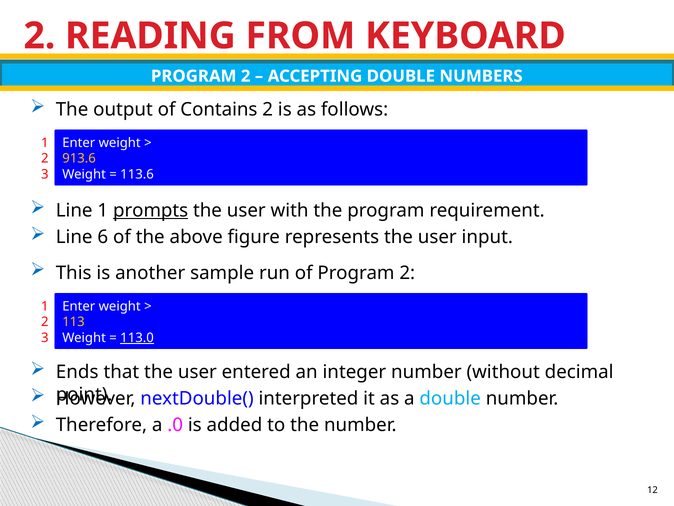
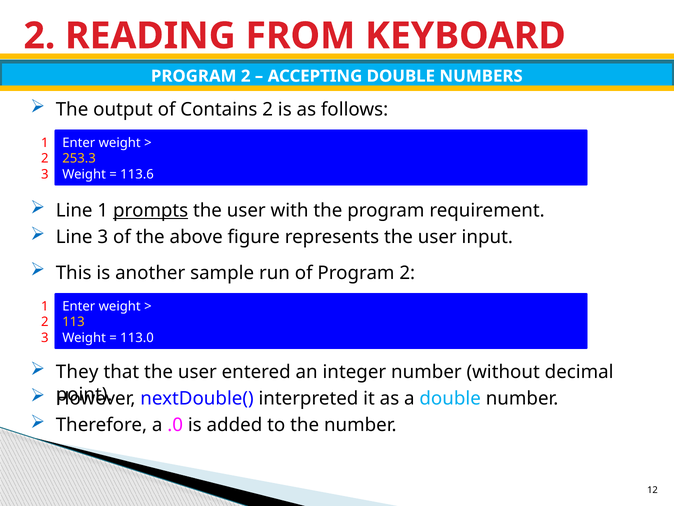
913.6: 913.6 -> 253.3 (79, 158)
Line 6: 6 -> 3 (103, 237)
113.0 underline: present -> none (137, 337)
Ends: Ends -> They (77, 372)
